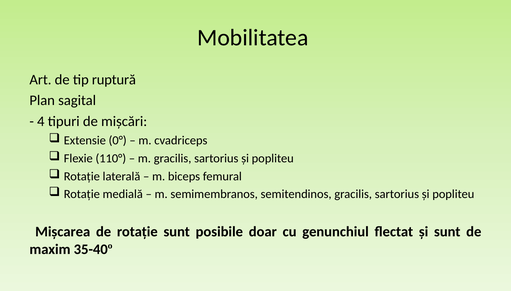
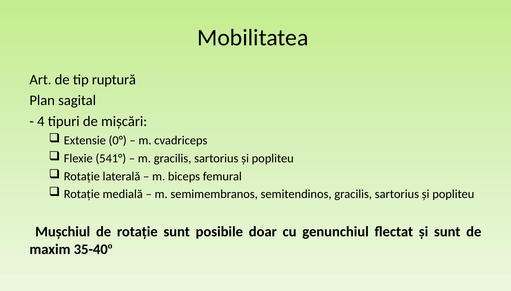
110°: 110° -> 541° (111, 159)
Mișcarea: Mișcarea -> Mușchiul (63, 232)
